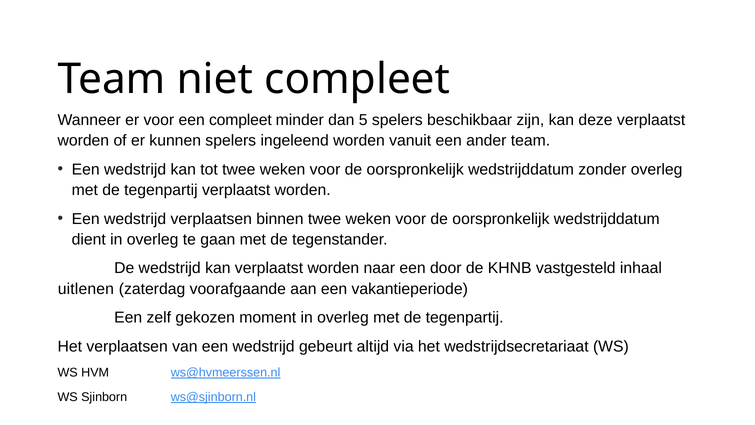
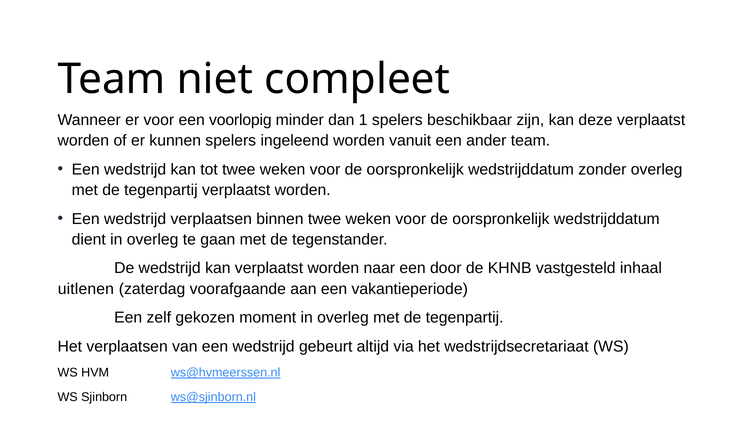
een compleet: compleet -> voorlopig (240, 120)
5: 5 -> 1 (363, 120)
